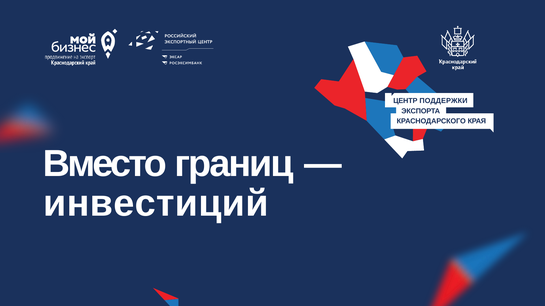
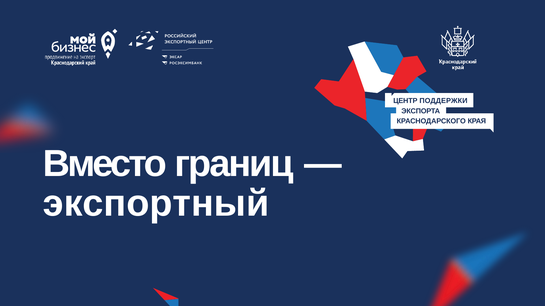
инвестиций: инвестиций -> экспортный (156, 204)
